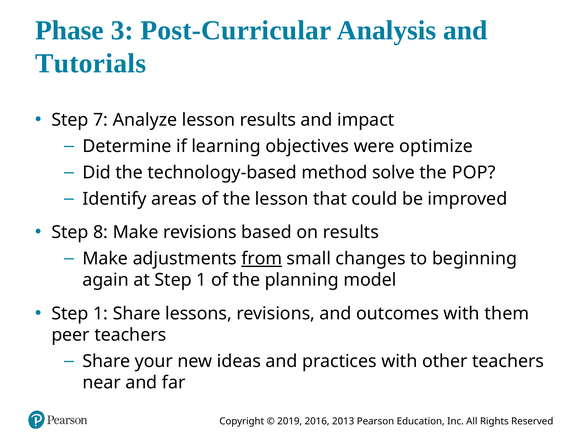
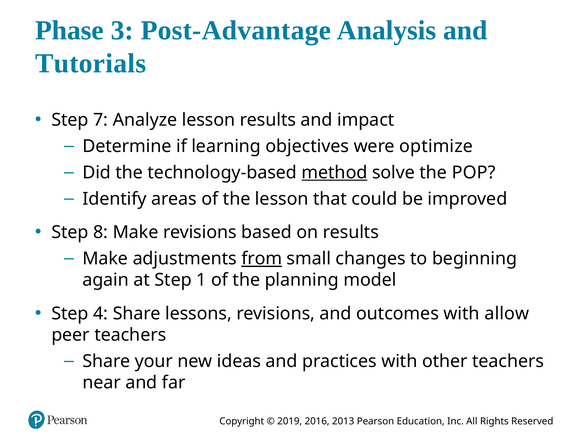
Post-Curricular: Post-Curricular -> Post-Advantage (236, 30)
method underline: none -> present (334, 173)
1: 1 -> 4 (101, 314)
them: them -> allow (507, 314)
